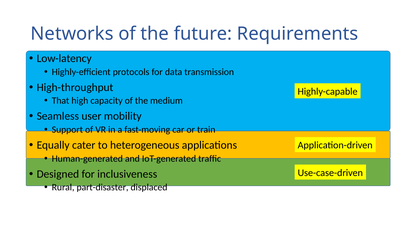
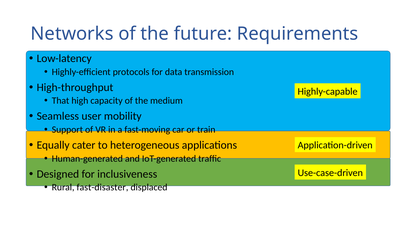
part-disaster: part-disaster -> fast-disaster (102, 188)
